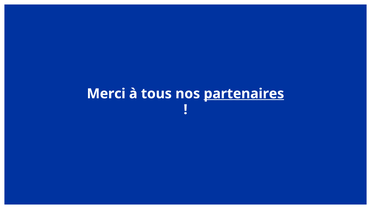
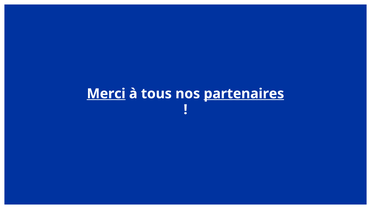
Merci underline: none -> present (106, 94)
